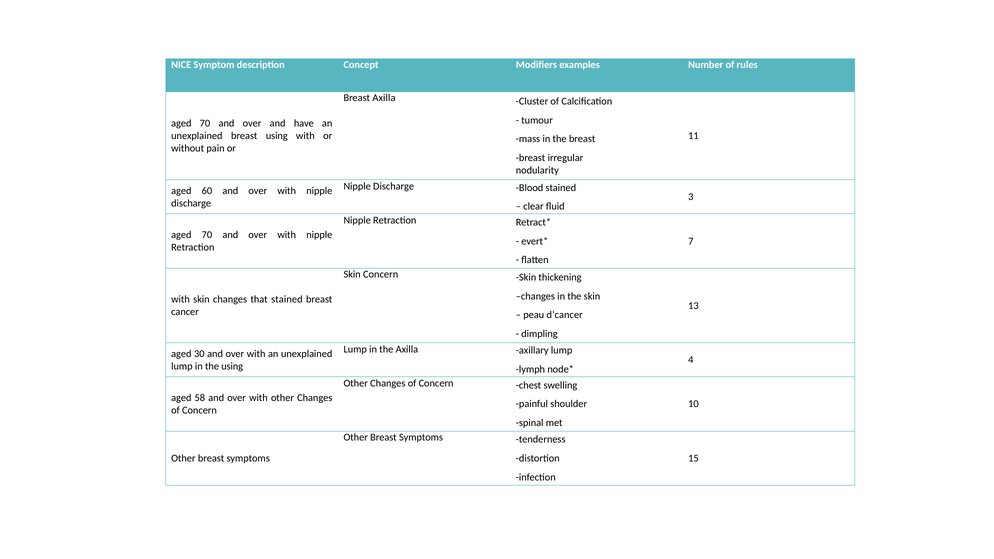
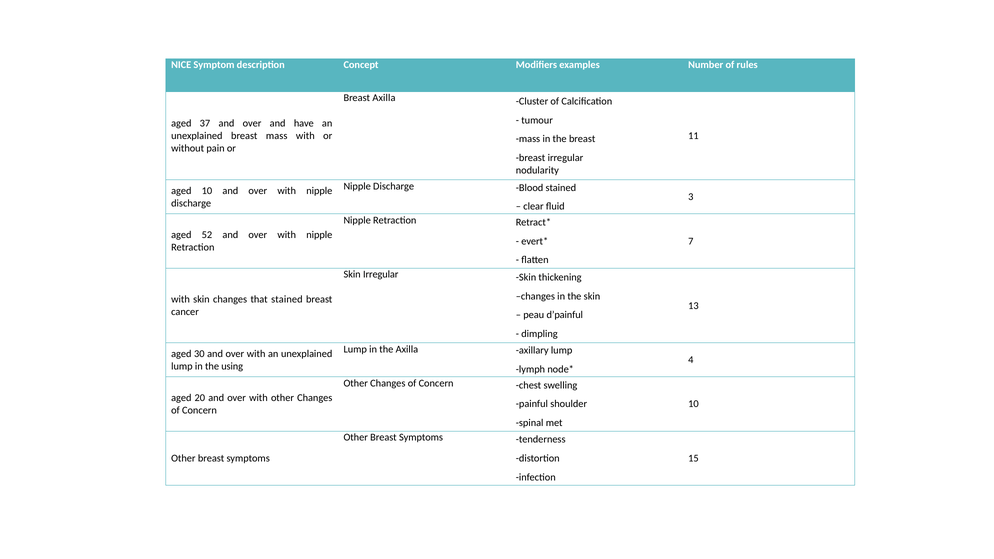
70: 70 -> 37 (205, 123)
breast using: using -> mass (277, 136)
aged 60: 60 -> 10 (207, 191)
70: 70 -> 52 (207, 235)
Skin Concern: Concern -> Irregular (381, 275)
d’cancer: d’cancer -> d’painful (565, 315)
58: 58 -> 20 (200, 398)
